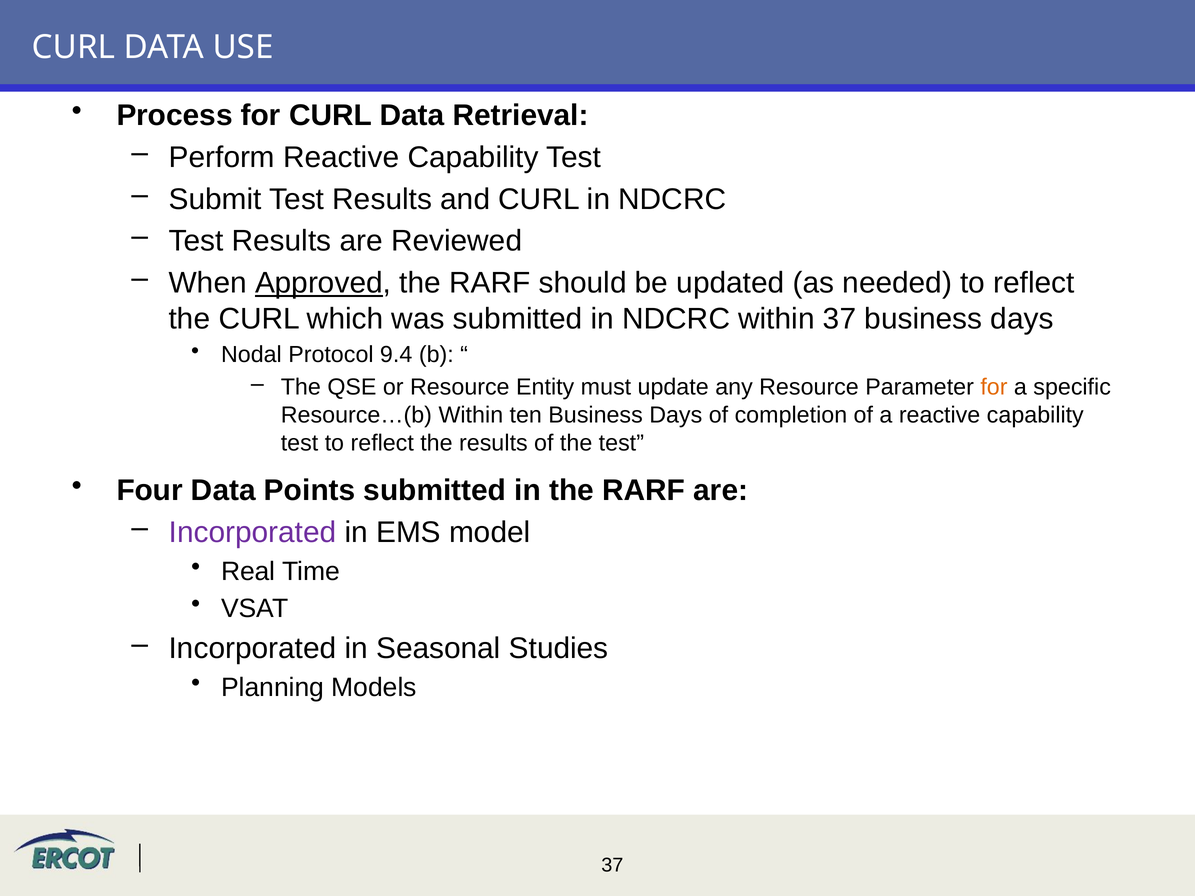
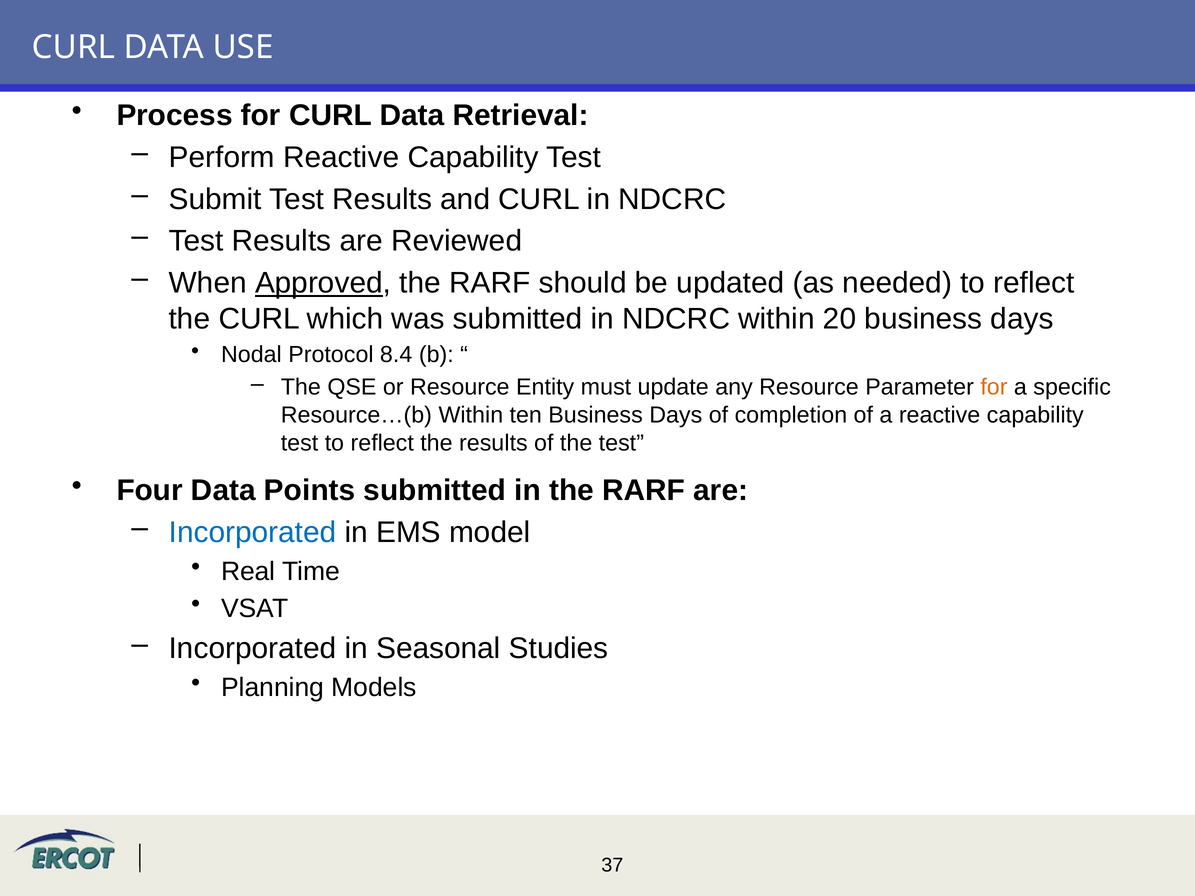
within 37: 37 -> 20 (840, 319)
9.4: 9.4 -> 8.4 (396, 355)
Incorporated colour: purple -> blue (253, 533)
